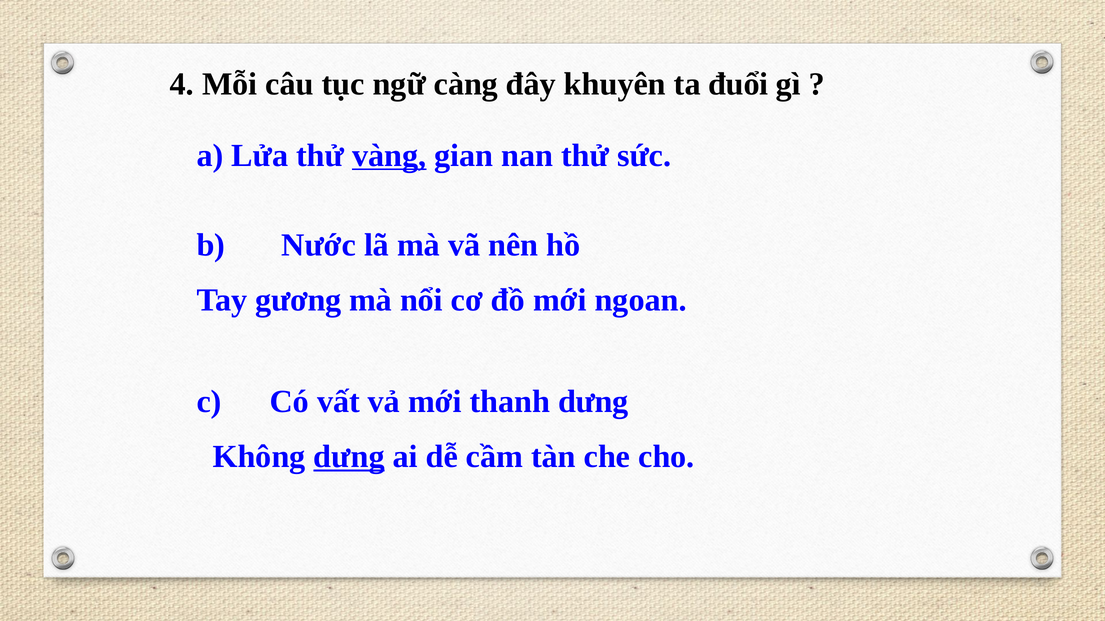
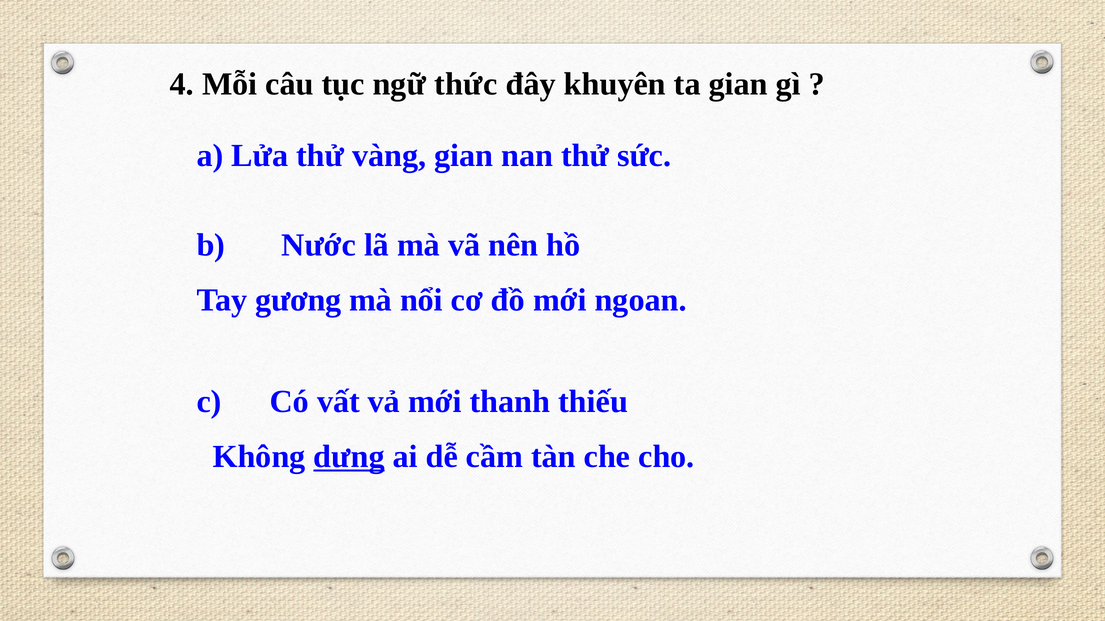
càng: càng -> thức (466, 84)
ta đuổi: đuổi -> gian (738, 84)
vàng underline: present -> none (389, 156)
thanh dưng: dưng -> thiếu (593, 402)
